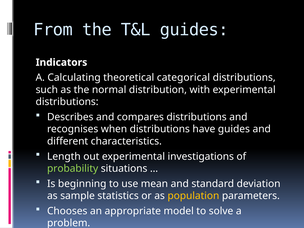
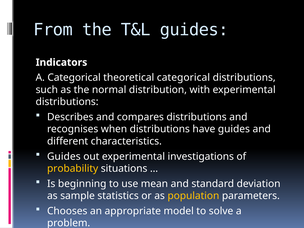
A Calculating: Calculating -> Categorical (74, 78)
Length: Length -> Guides (64, 156)
probability colour: light green -> yellow (73, 169)
